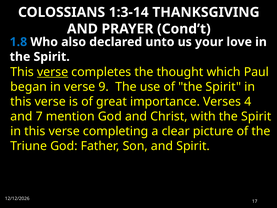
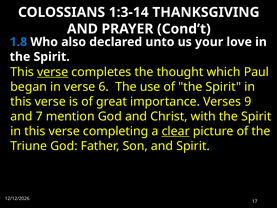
9: 9 -> 6 (104, 87)
4: 4 -> 9 (248, 101)
clear underline: none -> present (176, 131)
